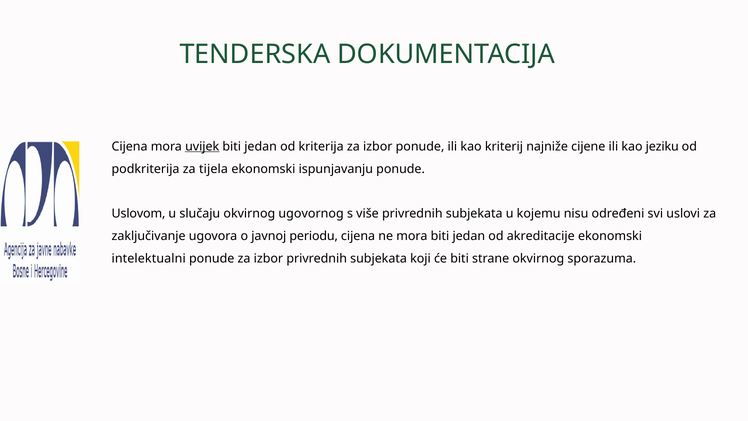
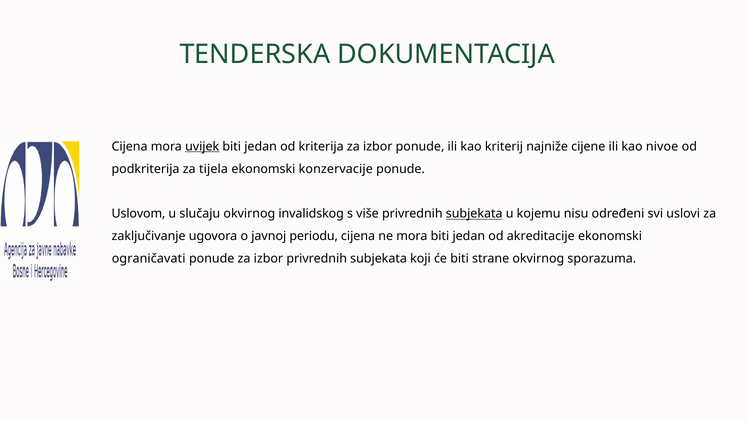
jeziku: jeziku -> nivoe (662, 146)
ispunjavanju: ispunjavanju -> konzervacije (336, 169)
ugovornog: ugovornog -> invalidskog (311, 214)
subjekata underline: none -> present (474, 214)
intelektualni: intelektualni -> ograničavati (149, 259)
